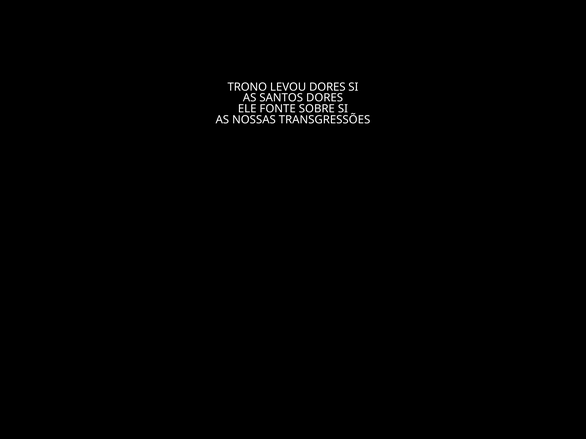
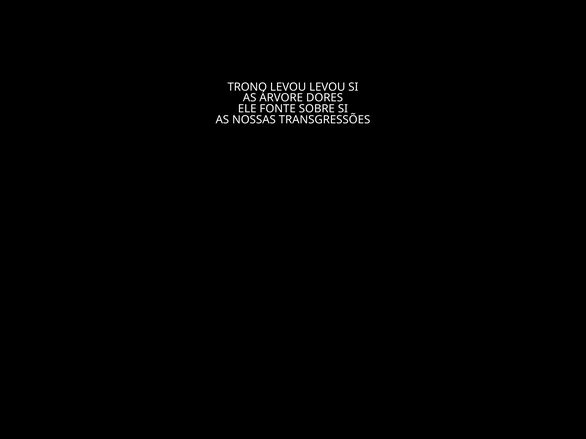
LEVOU DORES: DORES -> LEVOU (327, 87)
SANTOS: SANTOS -> ÁRVORE (281, 98)
